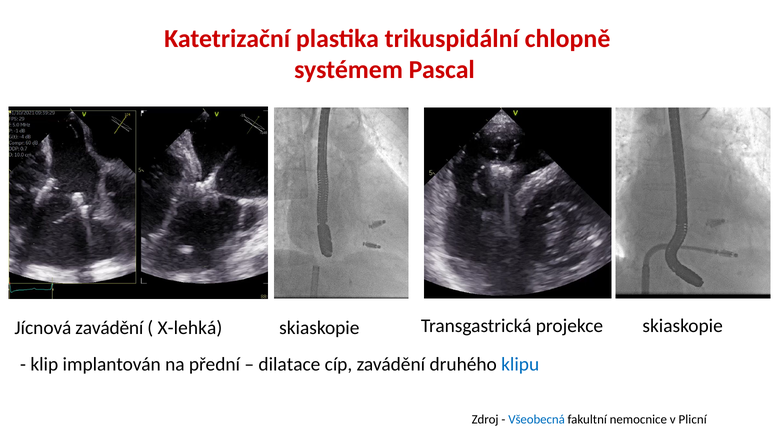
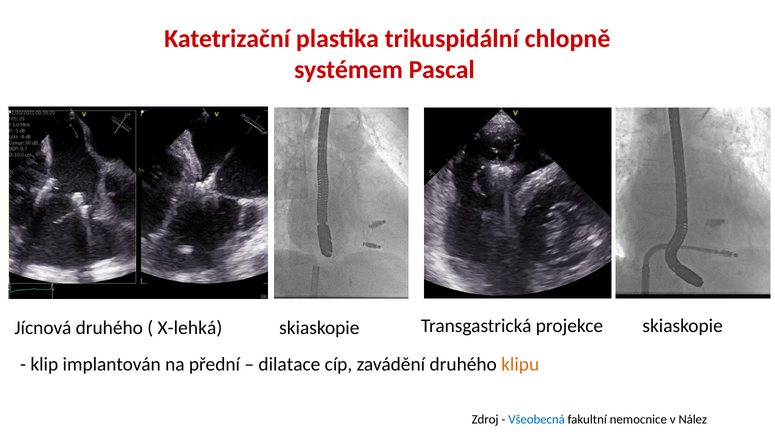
Jícnová zavádění: zavádění -> druhého (109, 328)
klipu colour: blue -> orange (520, 364)
Plicní: Plicní -> Nález (693, 419)
